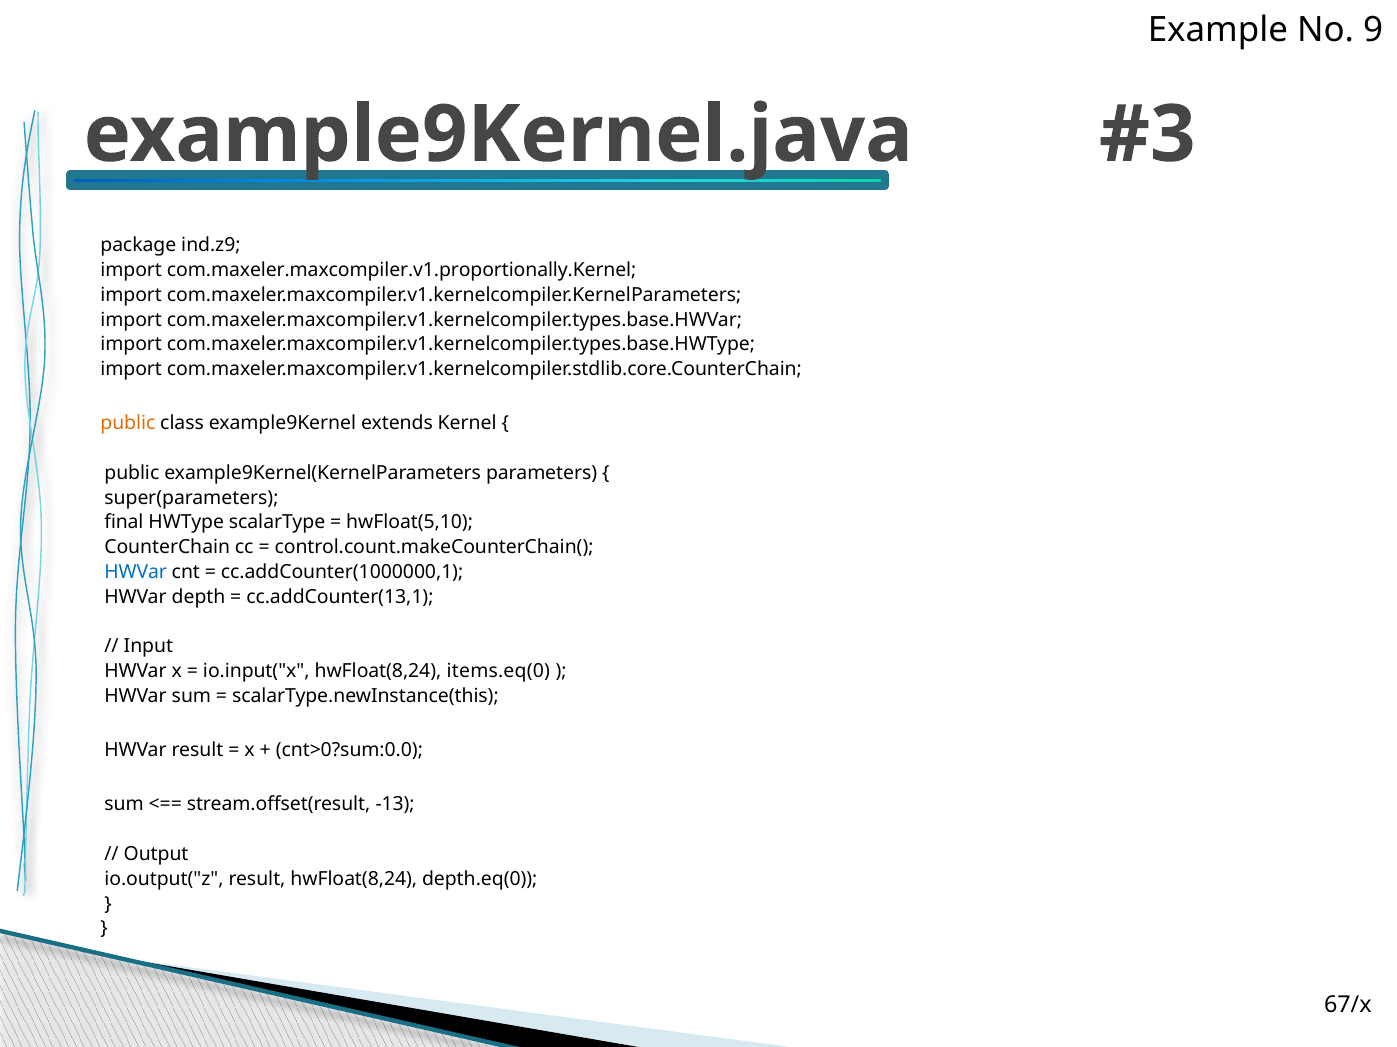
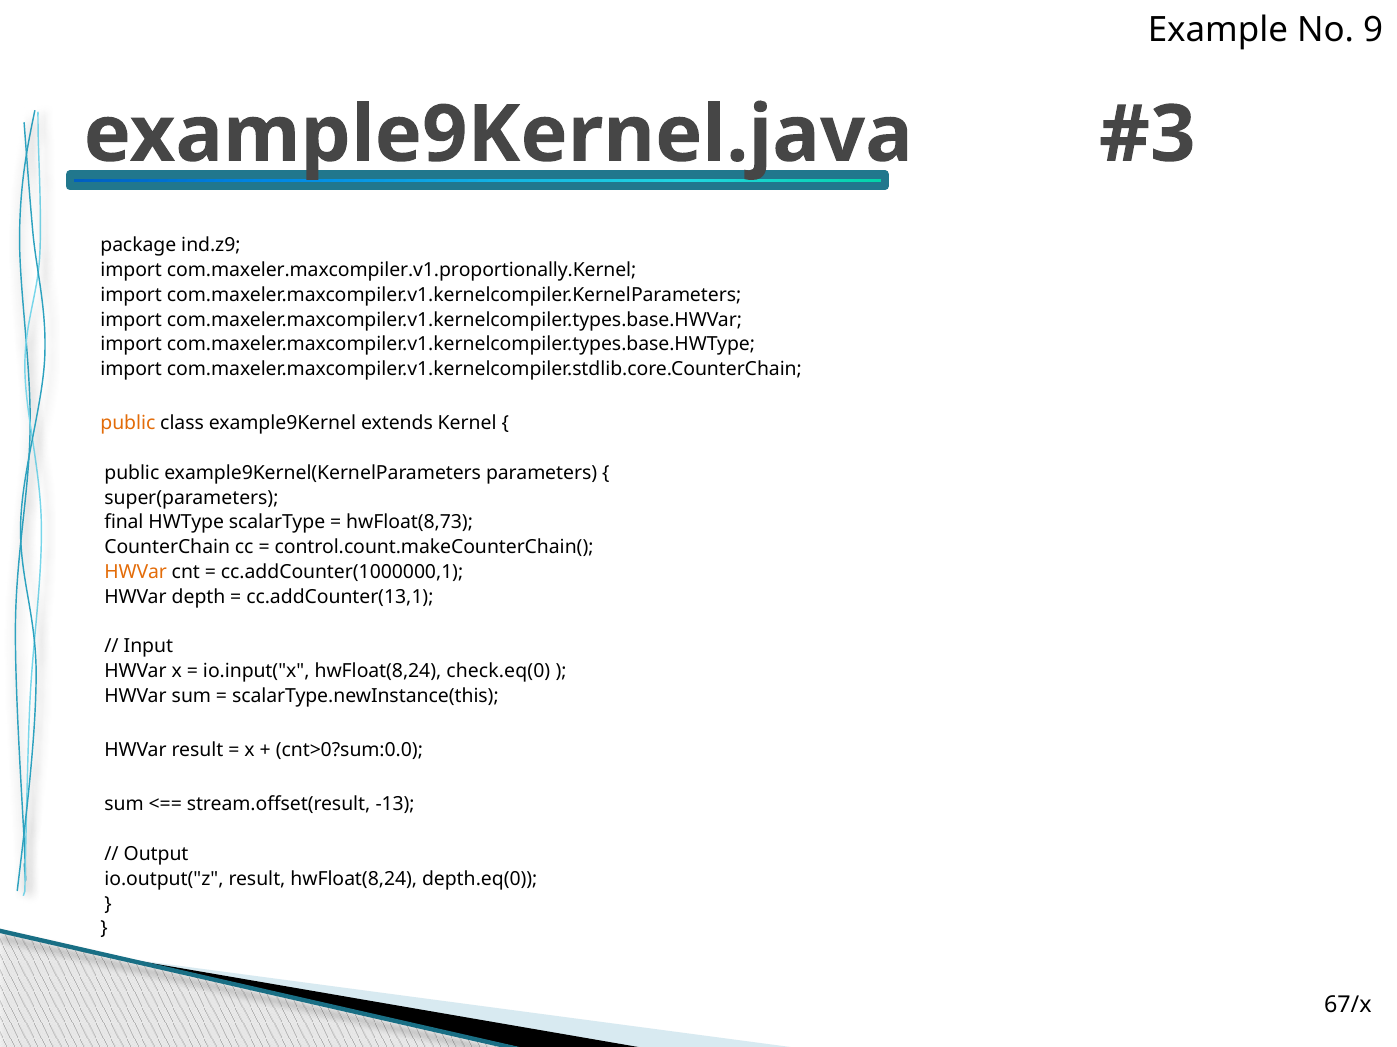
hwFloat(5,10: hwFloat(5,10 -> hwFloat(8,73 (410, 523)
HWVar colour: blue -> orange (136, 573)
items.eq(0: items.eq(0 -> check.eq(0 (498, 672)
